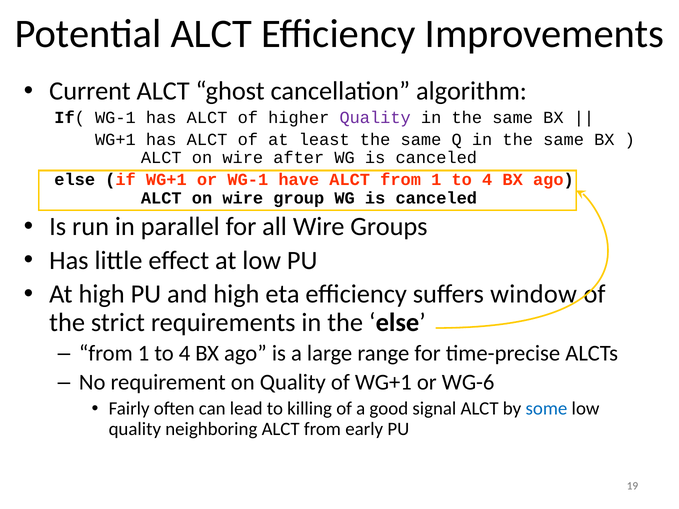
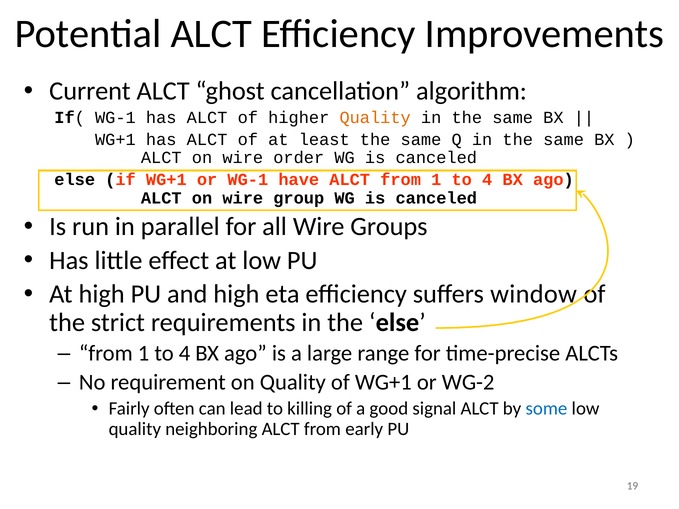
Quality colour: purple -> orange (375, 118)
after: after -> order (299, 158)
WG-6: WG-6 -> WG-2 (468, 383)
